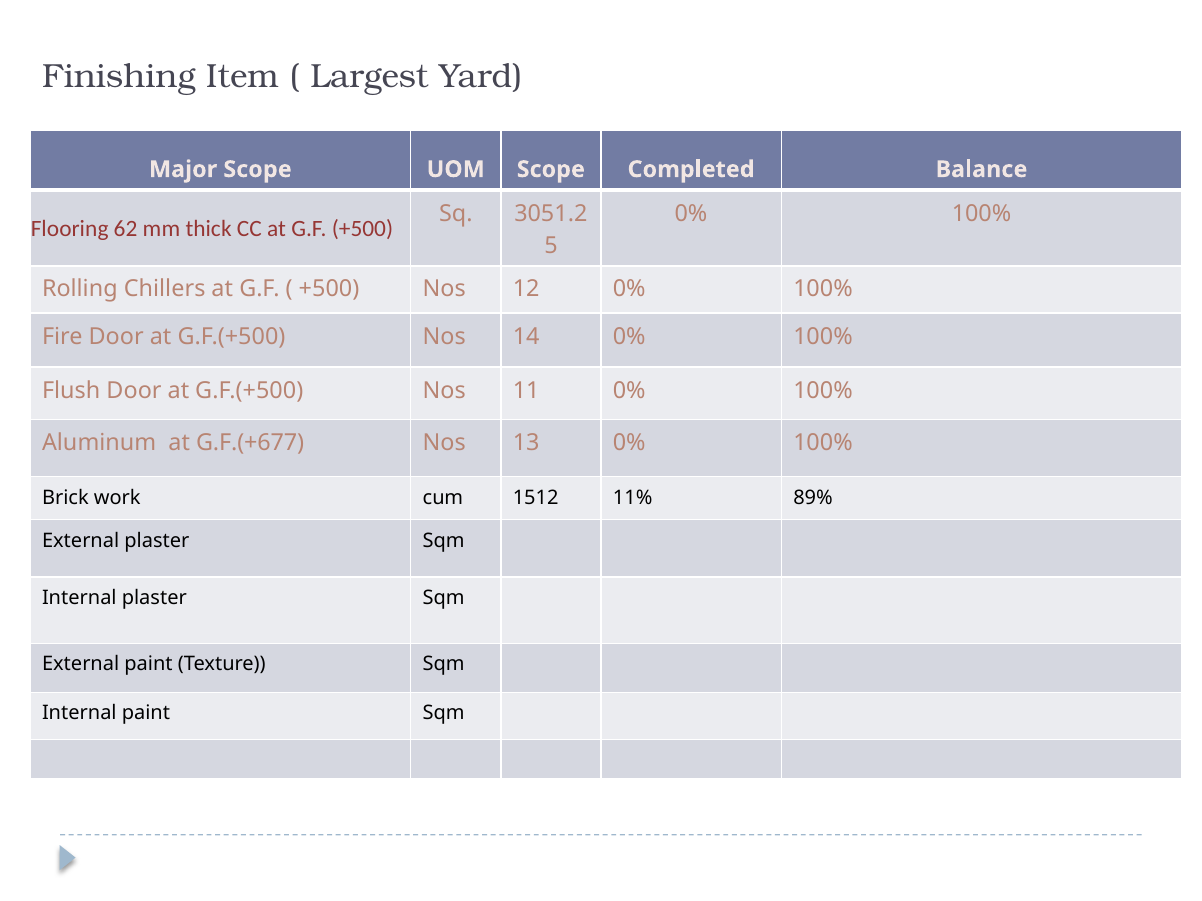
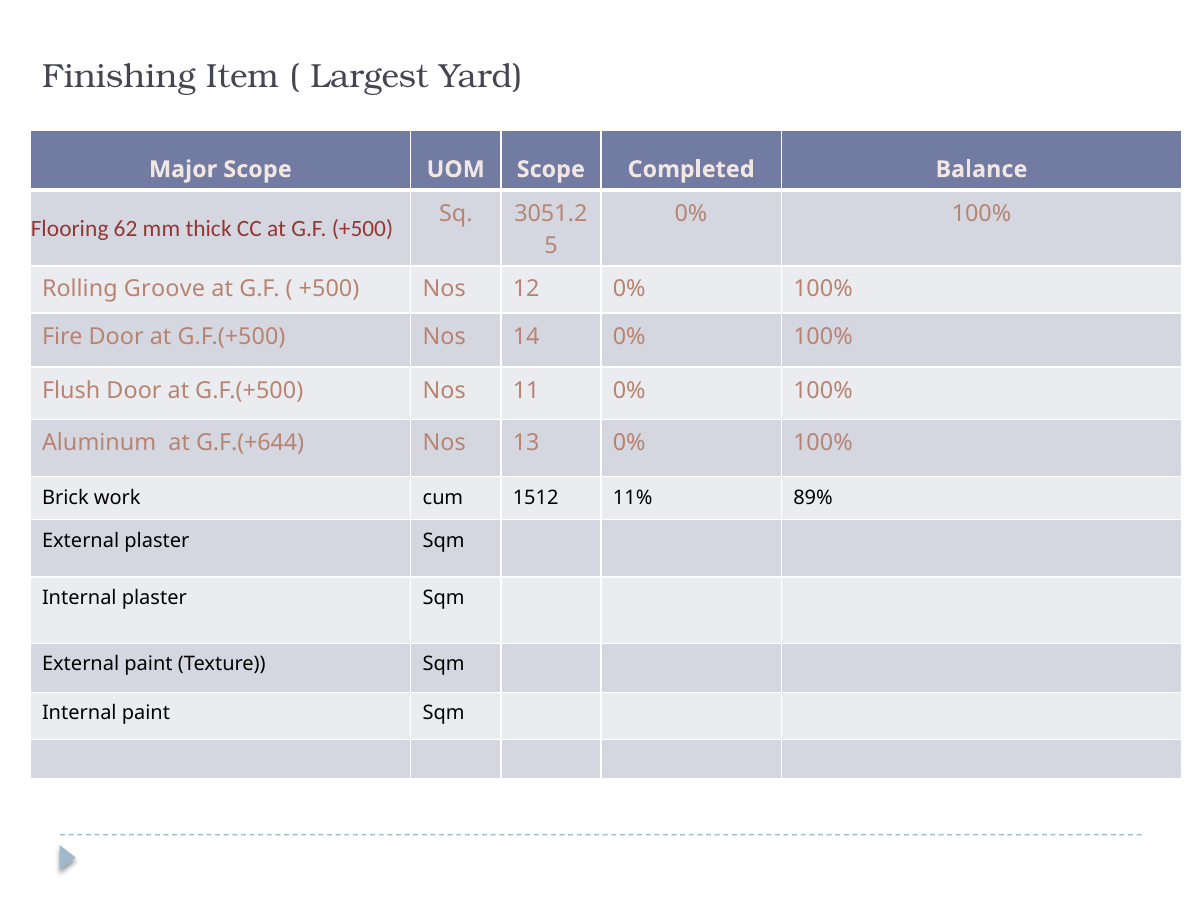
Chillers: Chillers -> Groove (165, 289)
G.F.(+677: G.F.(+677 -> G.F.(+644 (250, 443)
